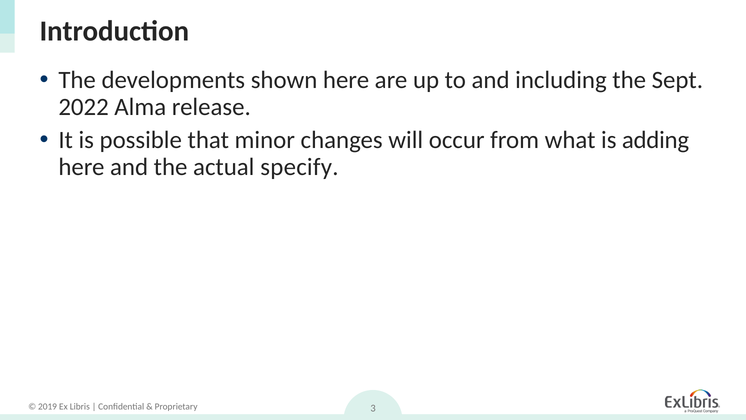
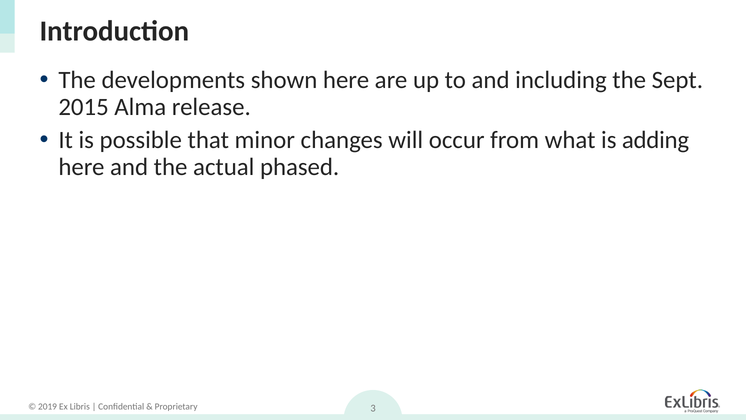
2022: 2022 -> 2015 (84, 107)
specify: specify -> phased (300, 167)
